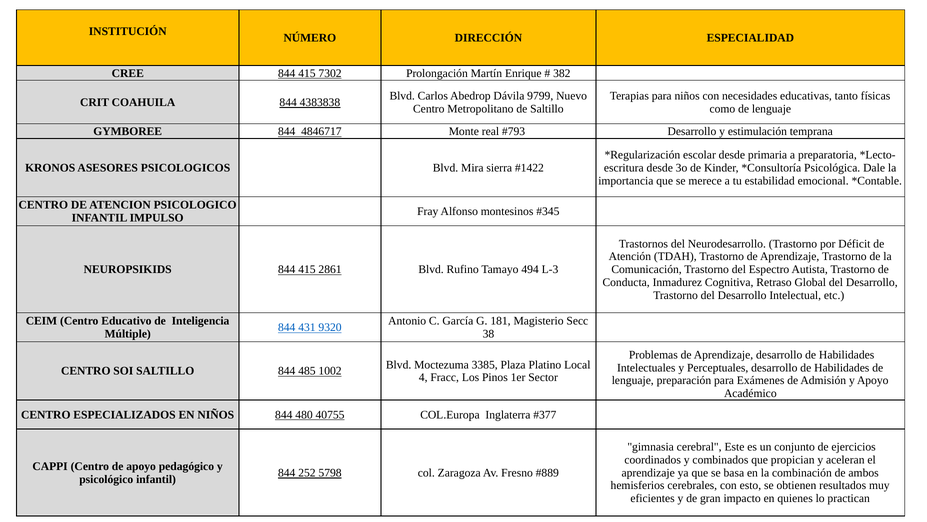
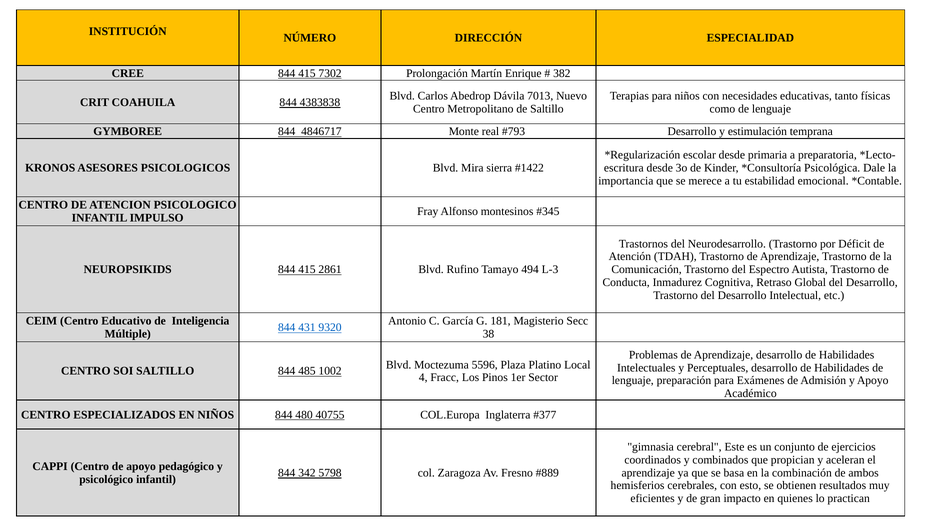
9799: 9799 -> 7013 (540, 96)
3385: 3385 -> 5596 (485, 364)
252: 252 -> 342 (307, 472)
